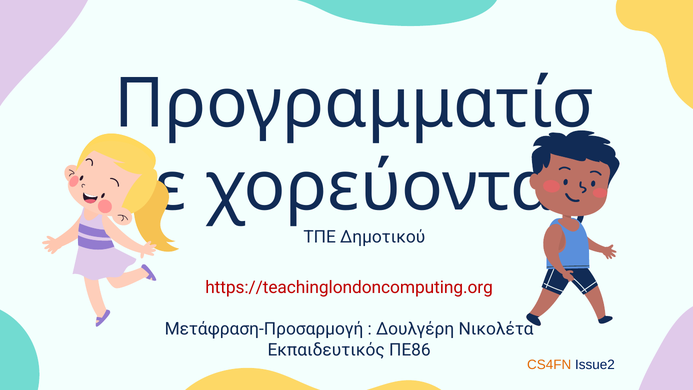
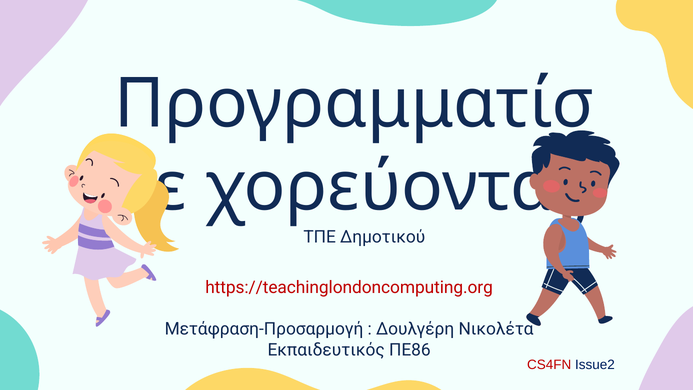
CS4FN colour: orange -> red (549, 365)
